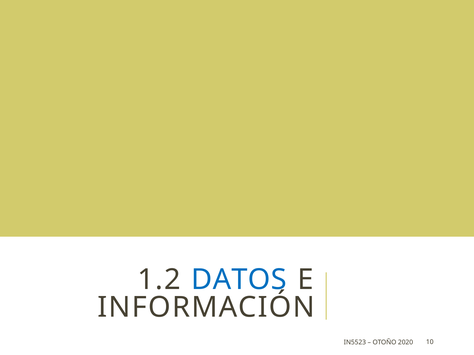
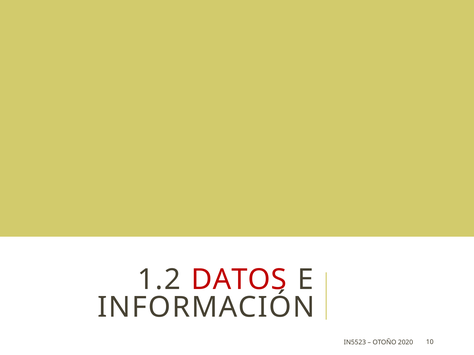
DATOS colour: blue -> red (239, 280)
